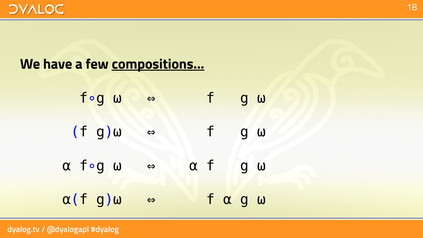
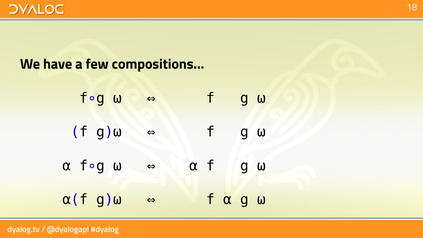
compositions… underline: present -> none (158, 64)
